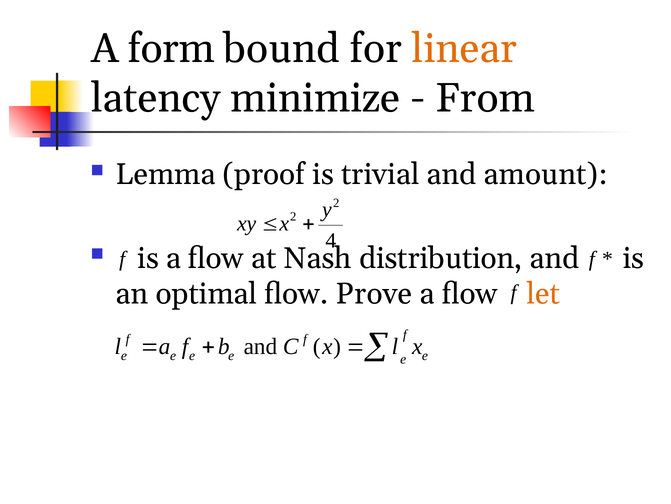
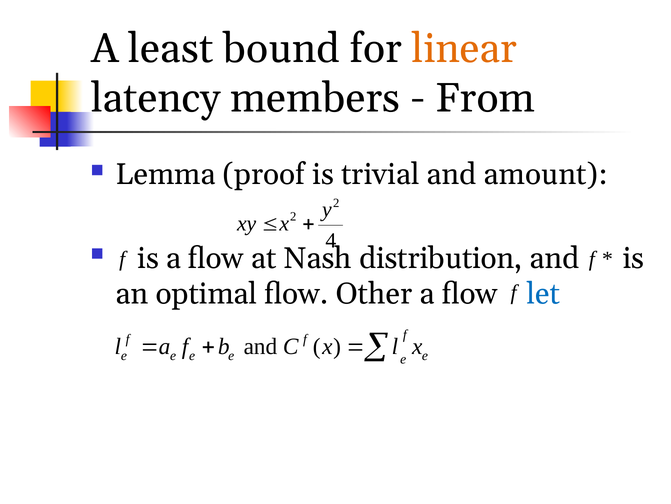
form: form -> least (171, 49)
minimize: minimize -> members (315, 98)
Prove: Prove -> Other (374, 294)
let colour: orange -> blue (543, 294)
